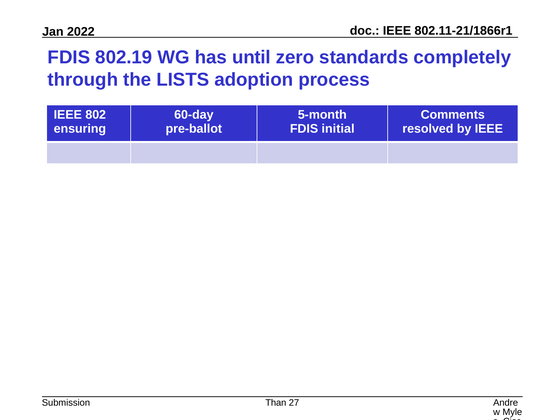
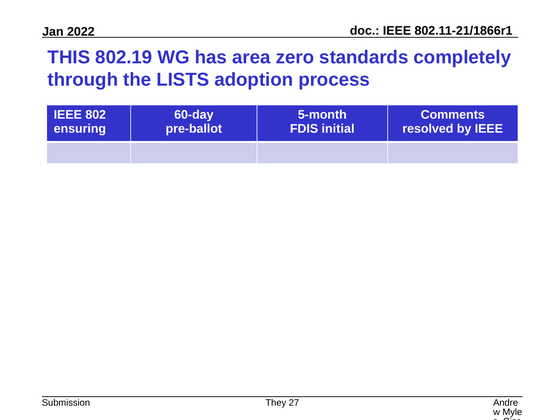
FDIS: FDIS -> THIS (69, 57)
until: until -> area (251, 57)
Than: Than -> They (276, 403)
